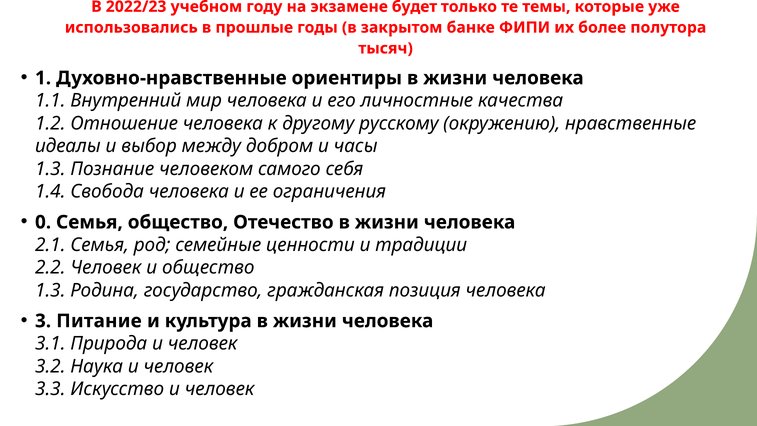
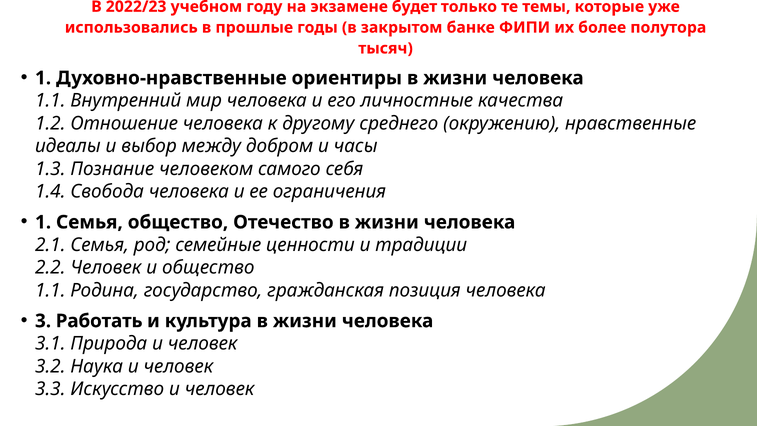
русскому: русскому -> среднего (399, 123)
0: 0 -> 1 (43, 222)
1.3: 1.3 -> 1.1 (50, 290)
Питание: Питание -> Работать (99, 321)
